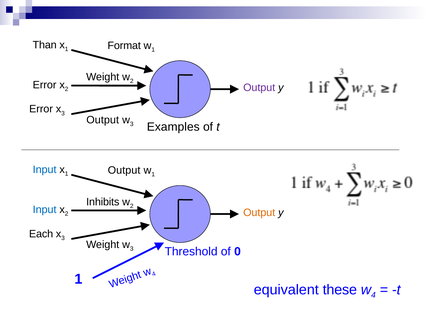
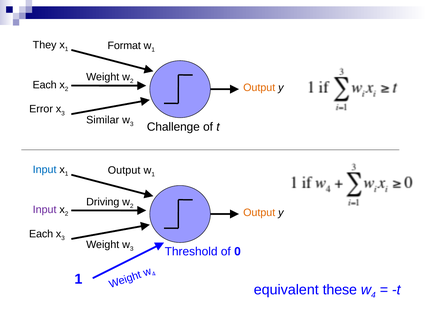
Than: Than -> They (45, 45)
Error: Error -> Each (45, 85)
Output colour: purple -> orange (259, 88)
Output: Output -> Similar (103, 120)
Examples: Examples -> Challenge (173, 127)
Inhibits: Inhibits -> Driving (103, 202)
Input colour: blue -> purple (45, 210)
